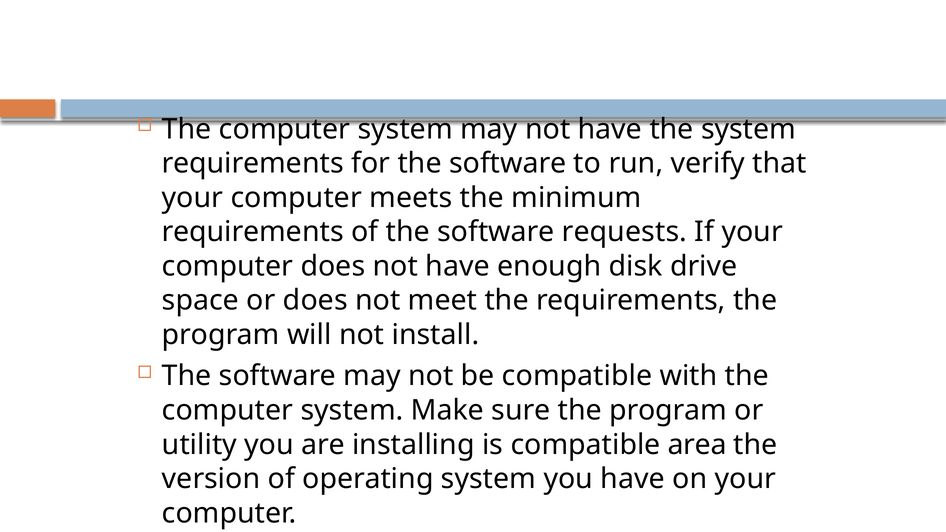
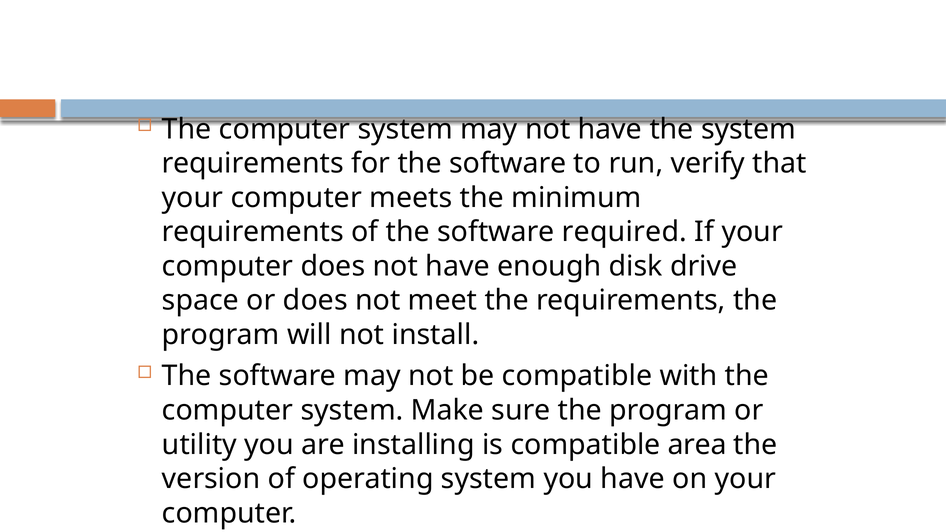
requests: requests -> required (624, 232)
